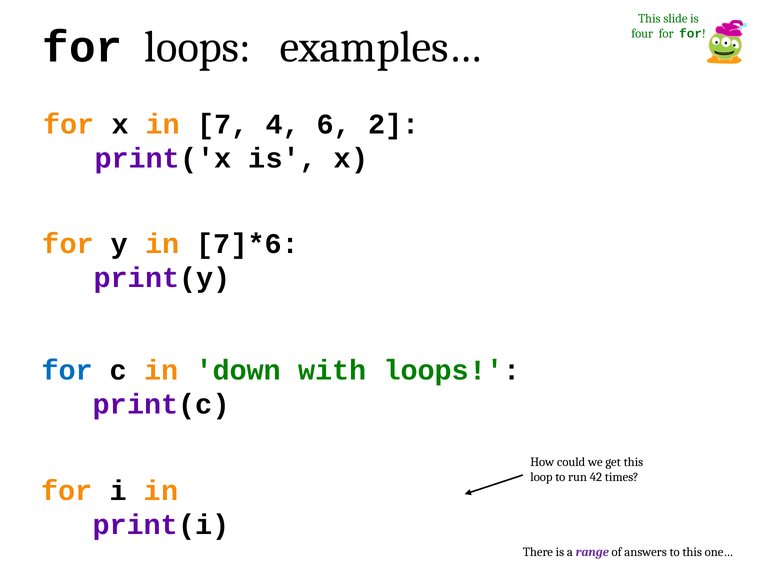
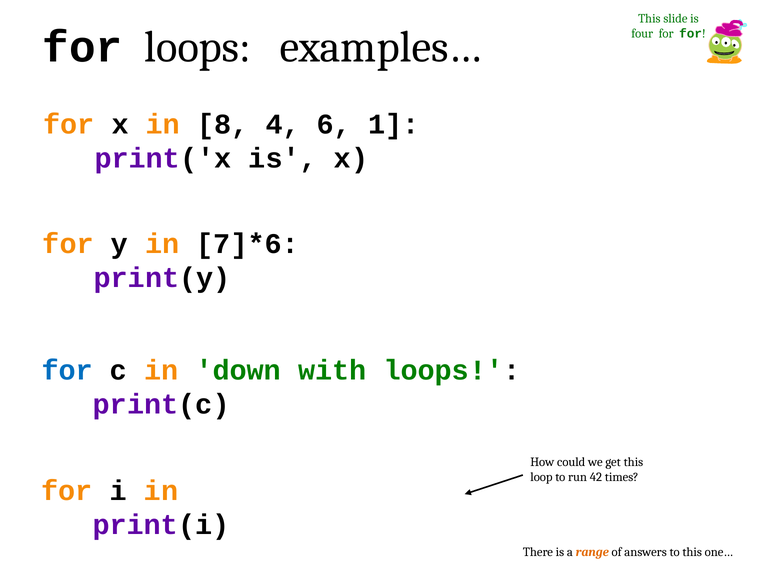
7: 7 -> 8 (223, 124)
2: 2 -> 1 (394, 124)
range colour: purple -> orange (592, 552)
